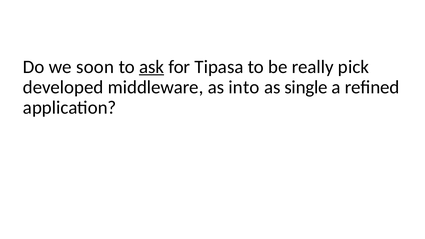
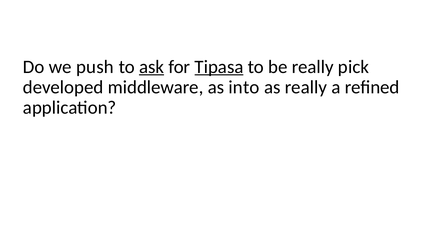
soon: soon -> push (95, 67)
Tipasa underline: none -> present (219, 67)
as single: single -> really (306, 87)
